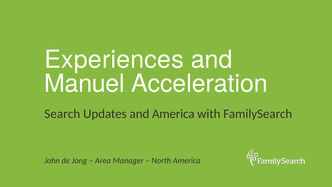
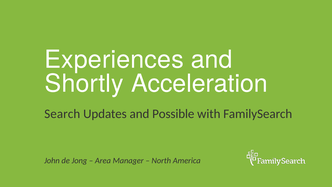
Manuel: Manuel -> Shortly (84, 84)
and America: America -> Possible (173, 114)
